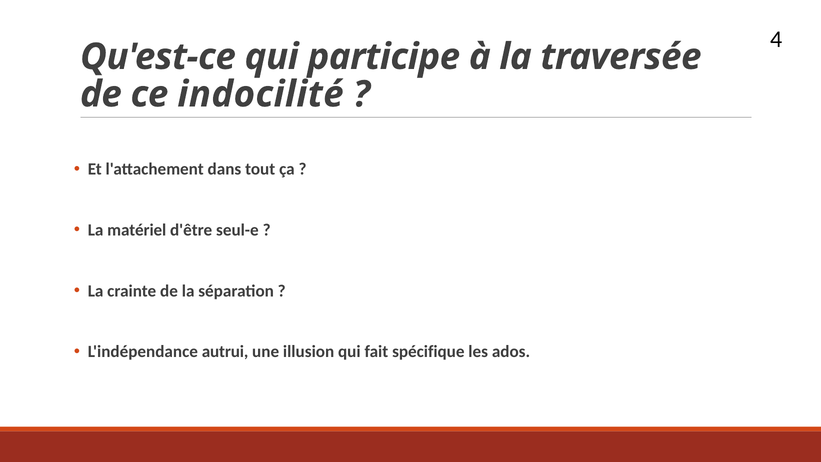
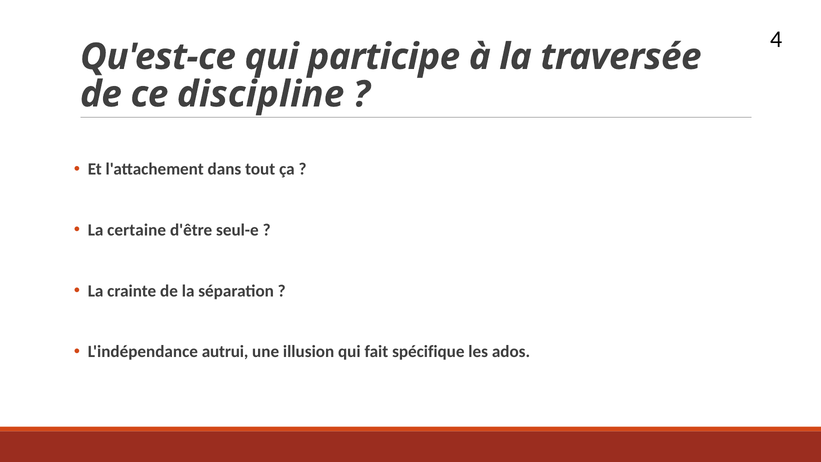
indocilité: indocilité -> discipline (261, 94)
matériel: matériel -> certaine (137, 230)
